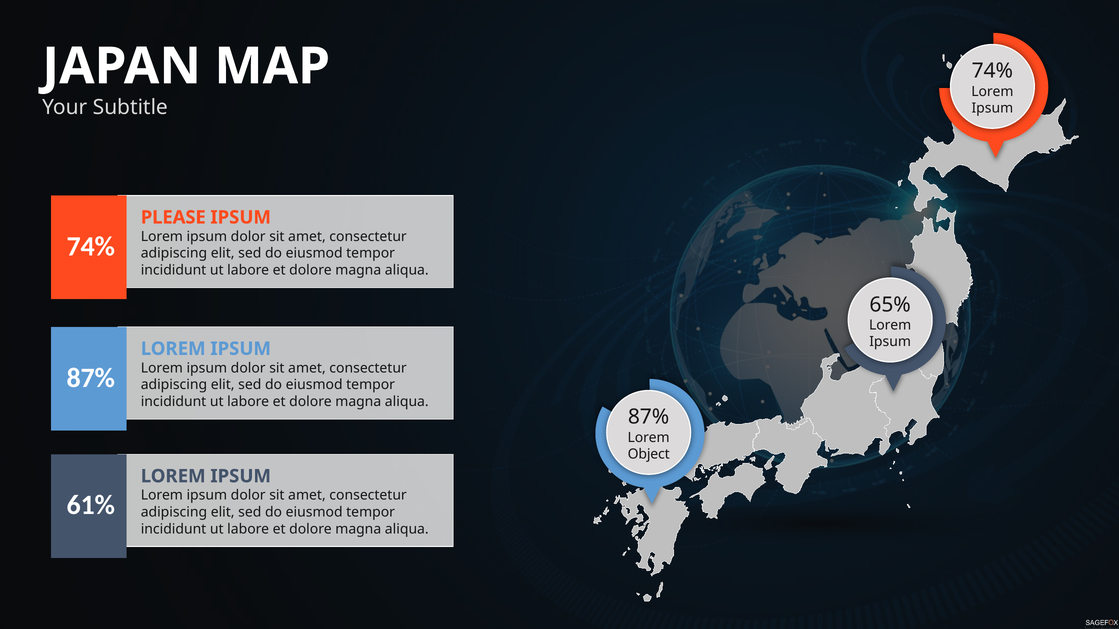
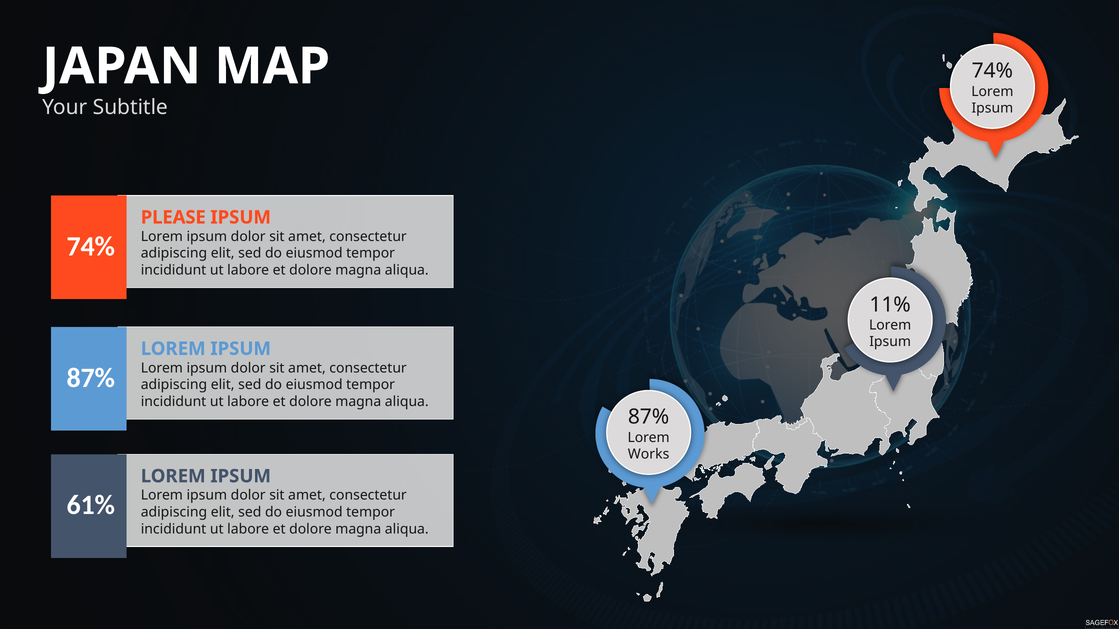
65%: 65% -> 11% (890, 305)
Object: Object -> Works (649, 455)
